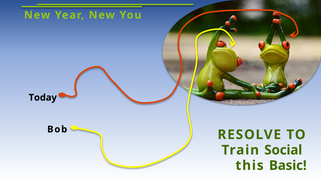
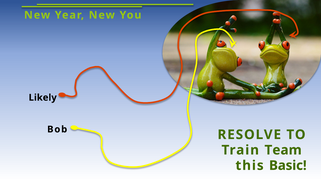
Today: Today -> Likely (43, 97)
Social: Social -> Team (283, 150)
